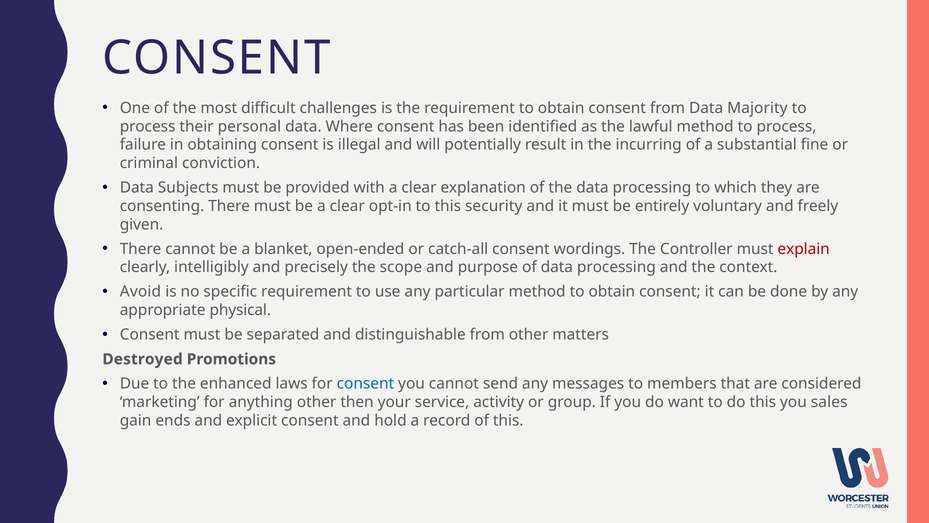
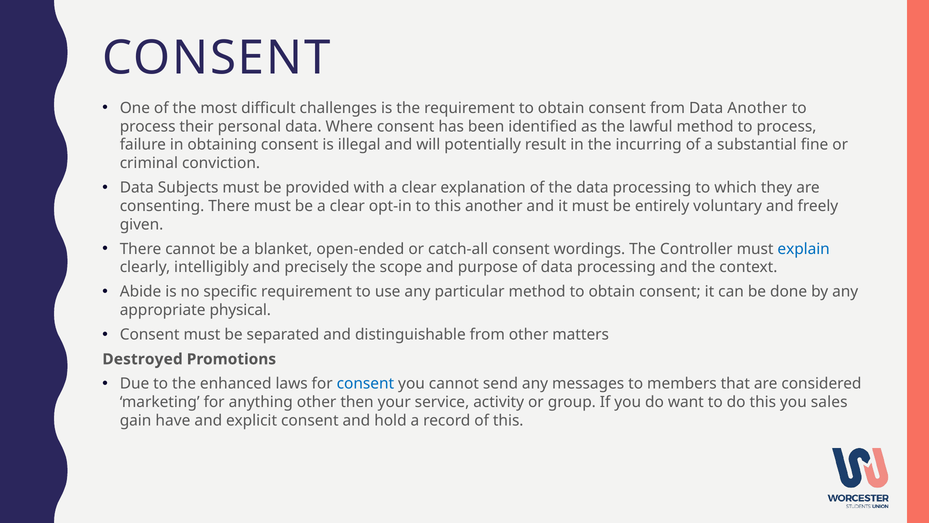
Data Majority: Majority -> Another (757, 108)
this security: security -> another (494, 206)
explain colour: red -> blue (804, 249)
Avoid: Avoid -> Abide (141, 292)
ends: ends -> have (173, 420)
